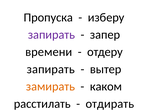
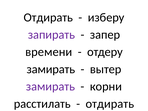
Пропуска: Пропуска -> Отдирать (48, 17)
запирать: запирать -> замирать (51, 69)
замирать colour: orange -> purple (50, 86)
каком: каком -> корни (106, 86)
